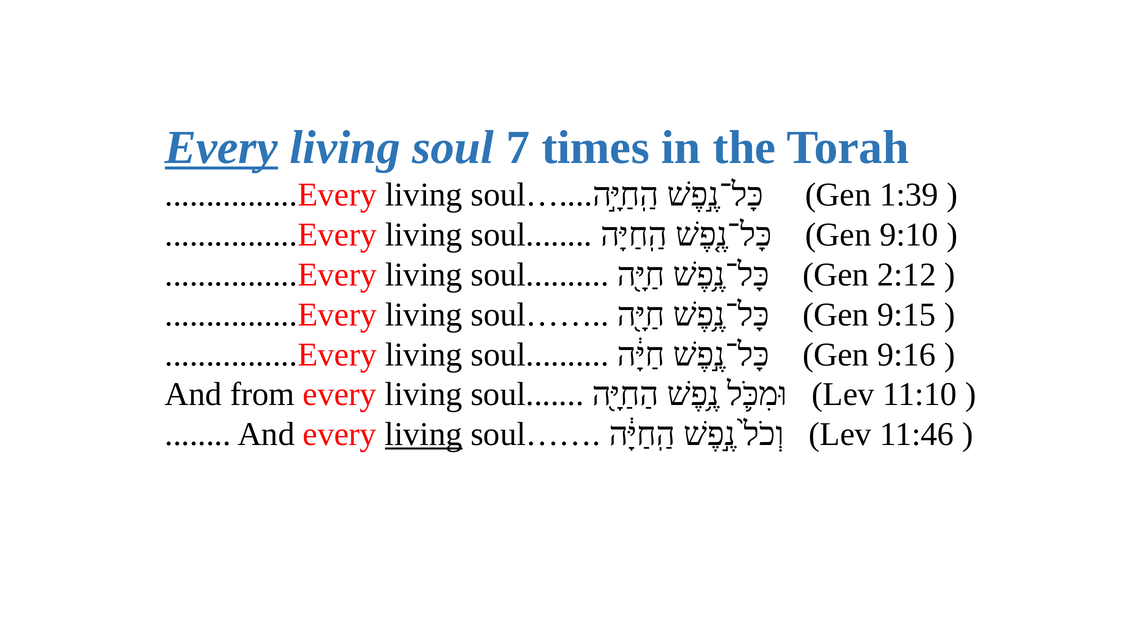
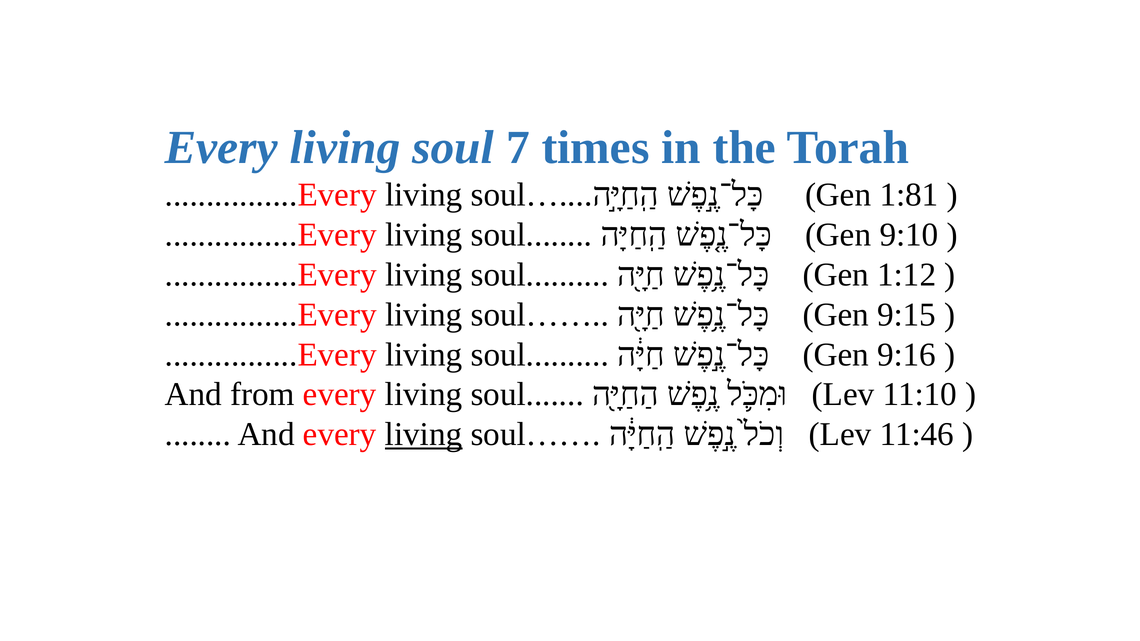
Every underline: present -> none (221, 148)
1:39: 1:39 -> 1:81 (909, 195)
2:12: 2:12 -> 1:12 (907, 275)
